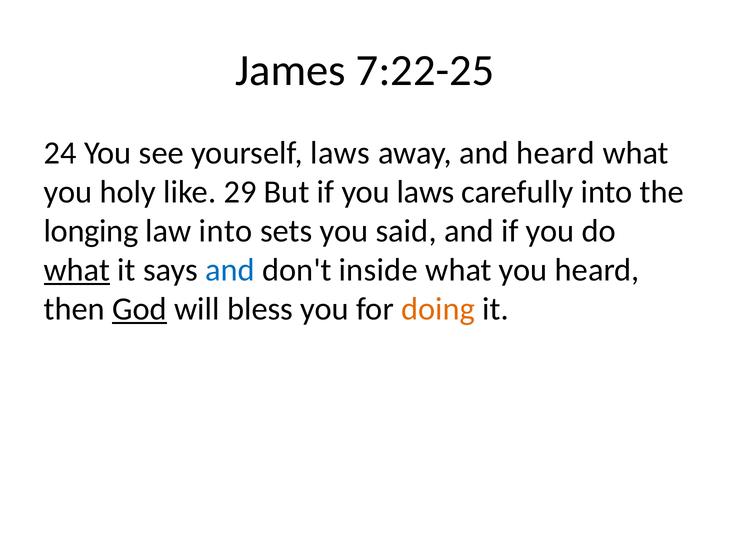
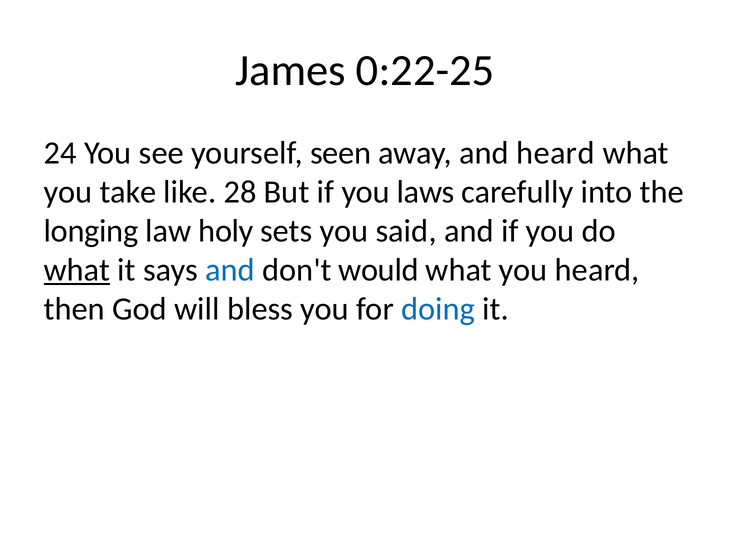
7:22-25: 7:22-25 -> 0:22-25 (425, 71)
yourself laws: laws -> seen (341, 153)
holy: holy -> take (128, 192)
29: 29 -> 28 (240, 192)
law into: into -> holy (226, 231)
inside: inside -> would (379, 270)
God underline: present -> none (140, 309)
doing colour: orange -> blue (438, 309)
